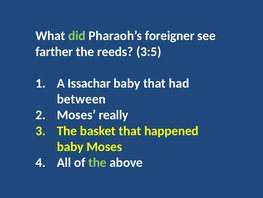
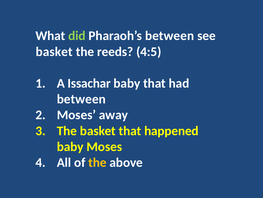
Pharaoh’s foreigner: foreigner -> between (170, 36)
farther: farther -> basket (54, 51)
3:5: 3:5 -> 4:5 (149, 51)
really: really -> away (113, 115)
the colour: light green -> yellow (97, 162)
